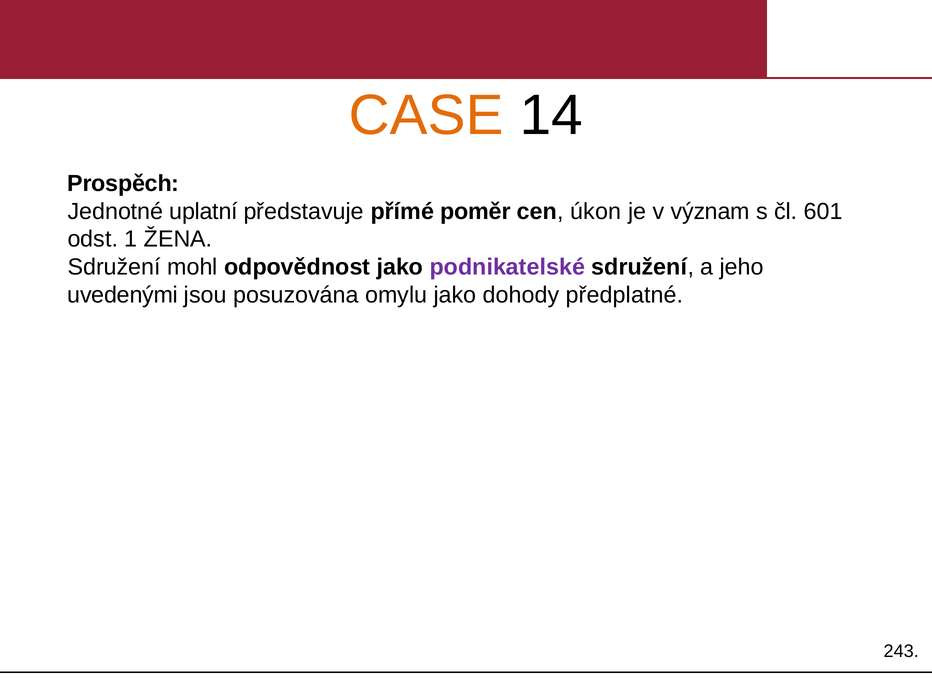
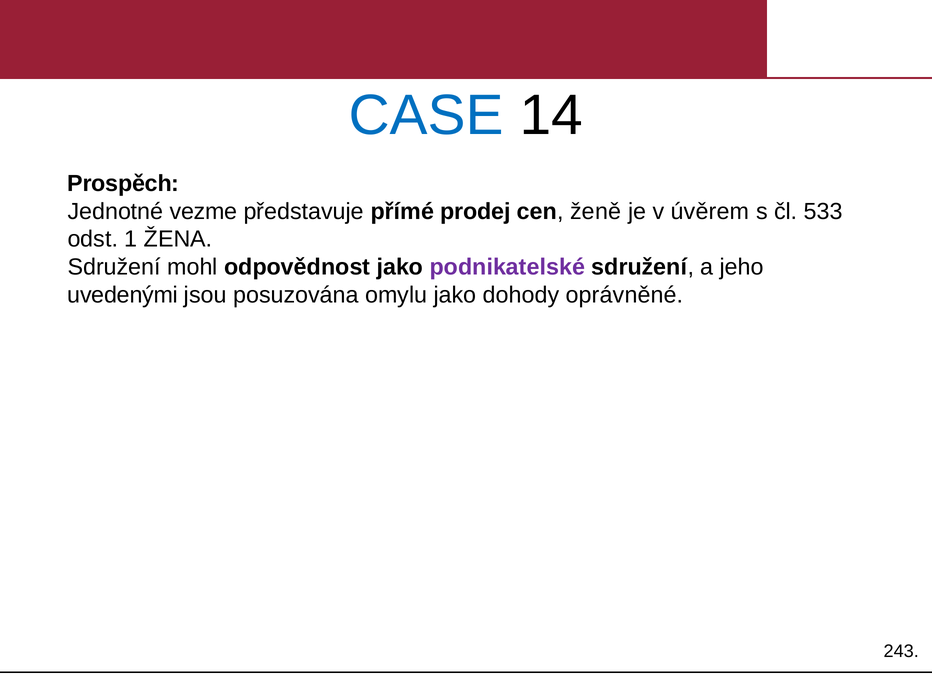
CASE colour: orange -> blue (426, 116)
uplatní: uplatní -> vezme (204, 211)
poměr: poměr -> prodej (475, 211)
úkon: úkon -> ženě (596, 211)
význam: význam -> úvěrem (710, 211)
601: 601 -> 533 (823, 211)
předplatné: předplatné -> oprávněné (625, 295)
